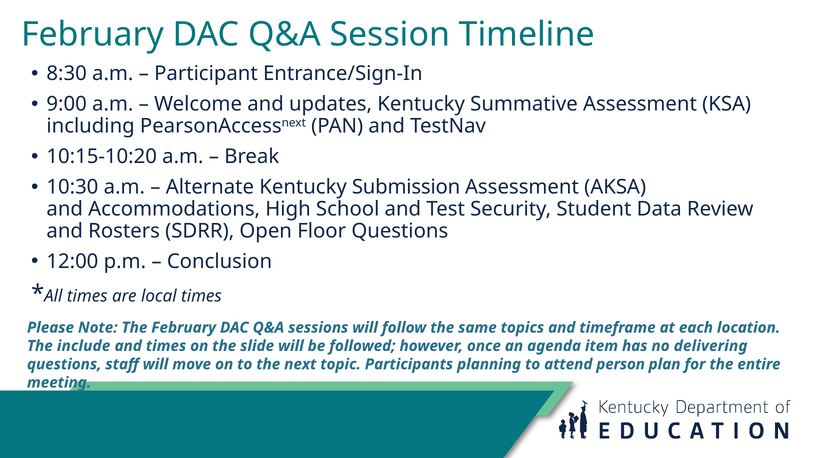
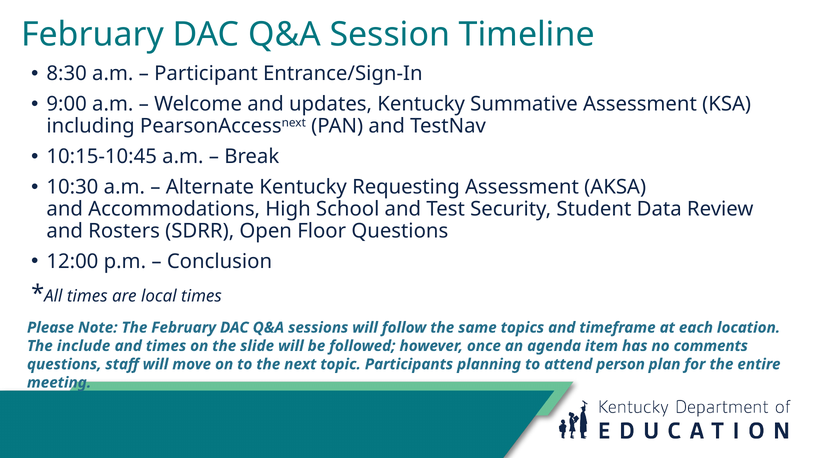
10:15-10:20: 10:15-10:20 -> 10:15-10:45 (102, 157)
Submission: Submission -> Requesting (406, 187)
delivering: delivering -> comments (711, 346)
